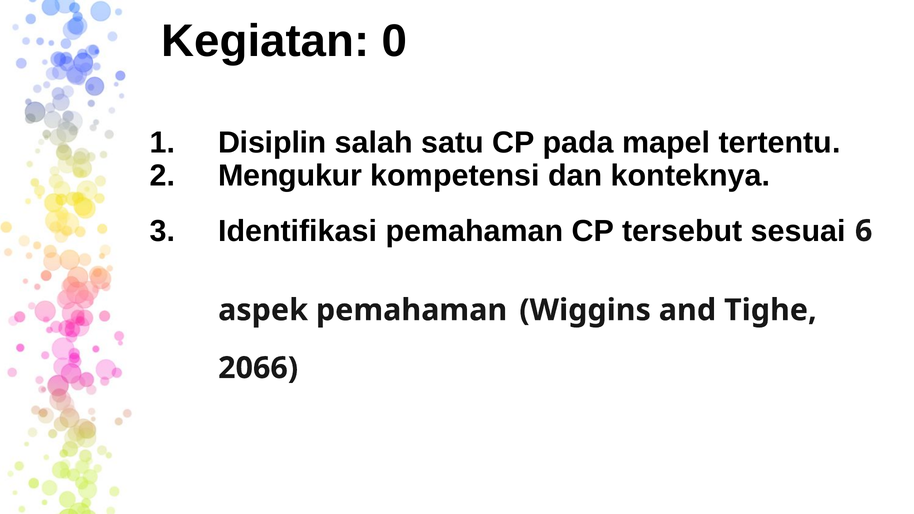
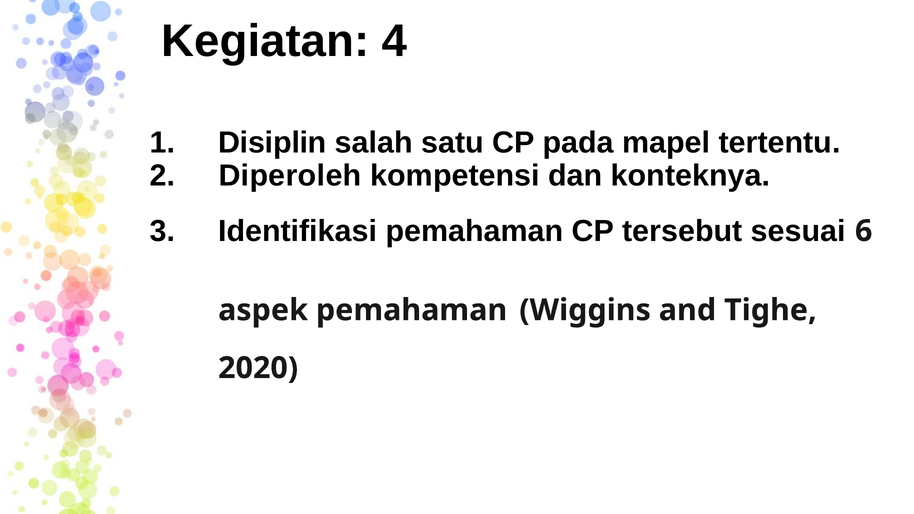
0: 0 -> 4 (395, 41)
Mengukur: Mengukur -> Diperoleh (290, 176)
2066: 2066 -> 2020 (258, 368)
